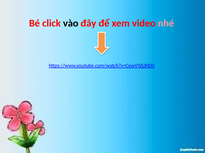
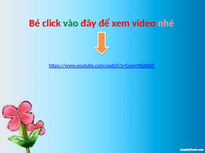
vào colour: black -> green (71, 23)
